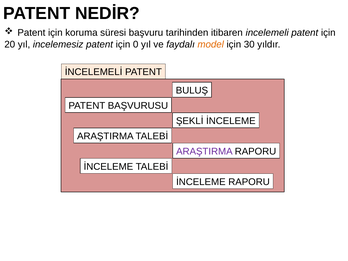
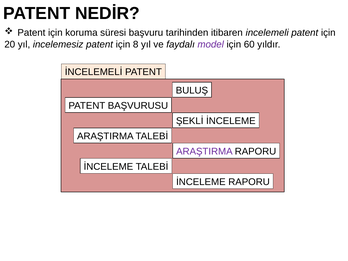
0: 0 -> 8 (136, 44)
model colour: orange -> purple (211, 44)
30: 30 -> 60 (249, 44)
